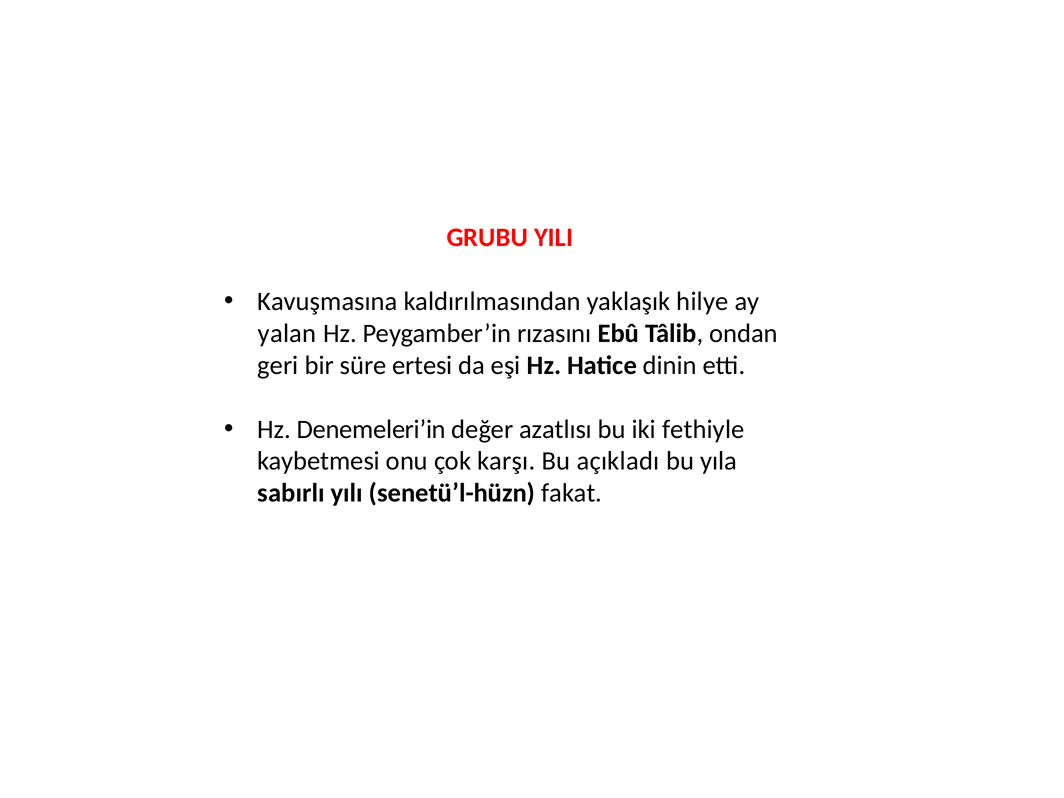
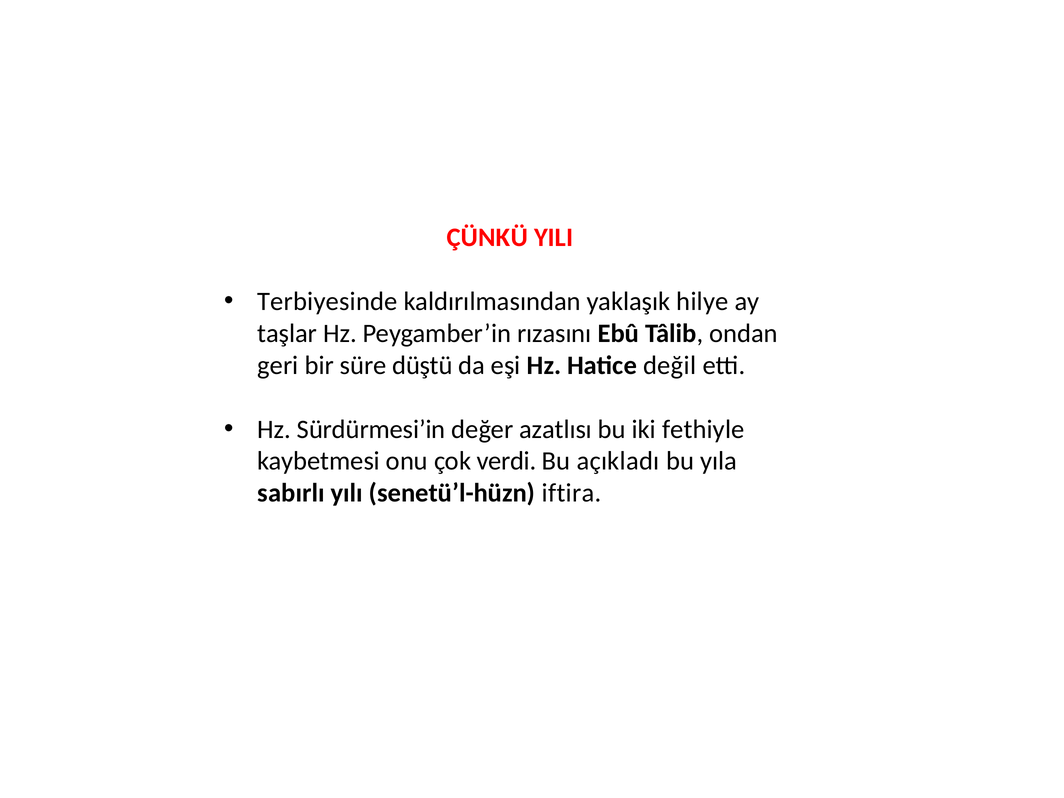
GRUBU: GRUBU -> ÇÜNKÜ (487, 238)
Kavuşmasına: Kavuşmasına -> Terbiyesinde (327, 302)
yalan: yalan -> taşlar (287, 333)
ertesi: ertesi -> düştü (422, 365)
dinin: dinin -> değil (670, 365)
Denemeleri’in: Denemeleri’in -> Sürdürmesi’in (371, 429)
karşı: karşı -> verdi (506, 461)
fakat: fakat -> iftira (572, 493)
